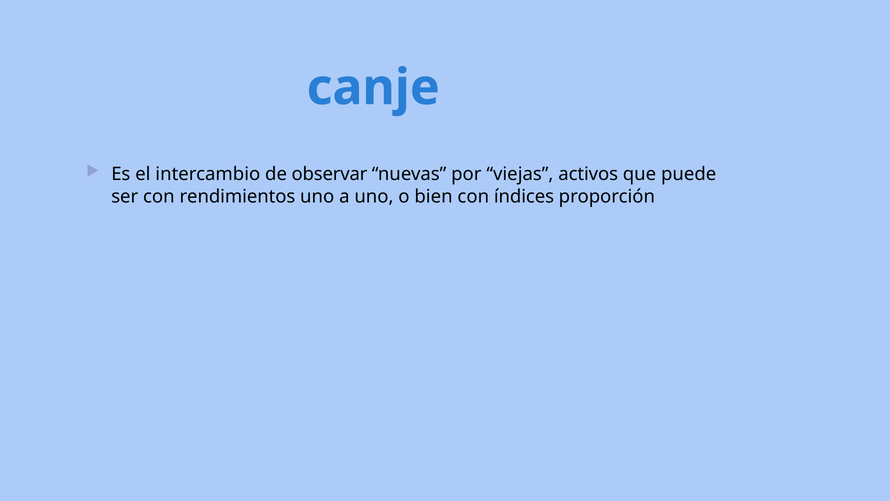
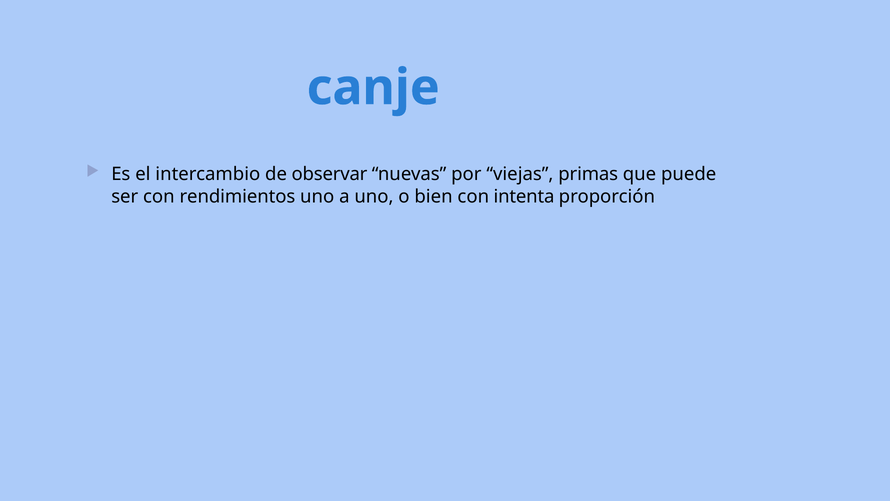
activos: activos -> primas (588, 174)
índices: índices -> intenta (524, 196)
